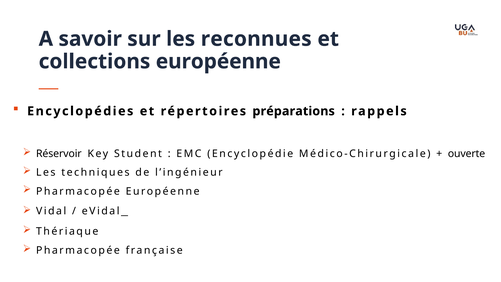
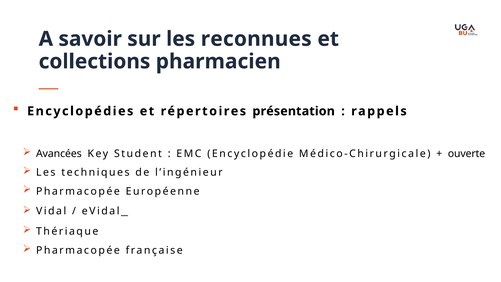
collections européenne: européenne -> pharmacien (218, 61)
préparations: préparations -> présentation (294, 111)
Réservoir: Réservoir -> Avancées (59, 154)
